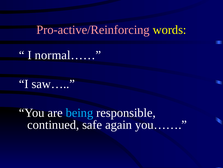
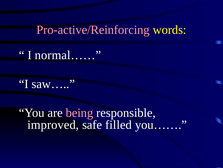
being colour: light blue -> pink (79, 112)
continued: continued -> improved (53, 124)
again: again -> filled (119, 124)
